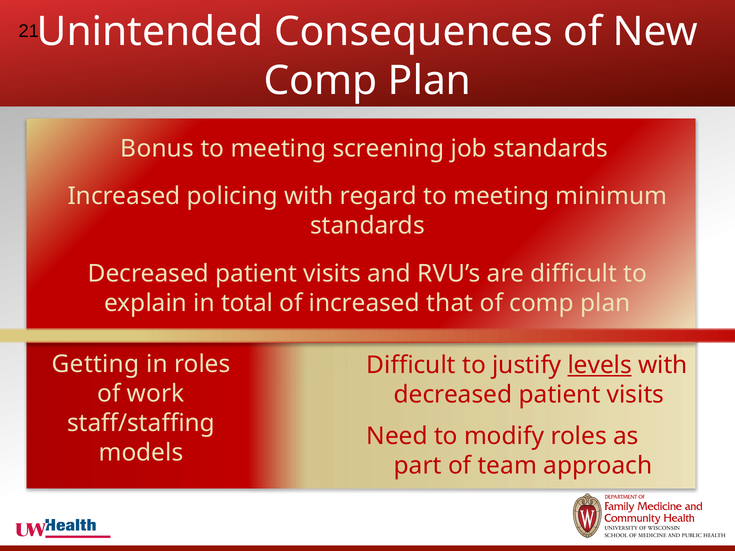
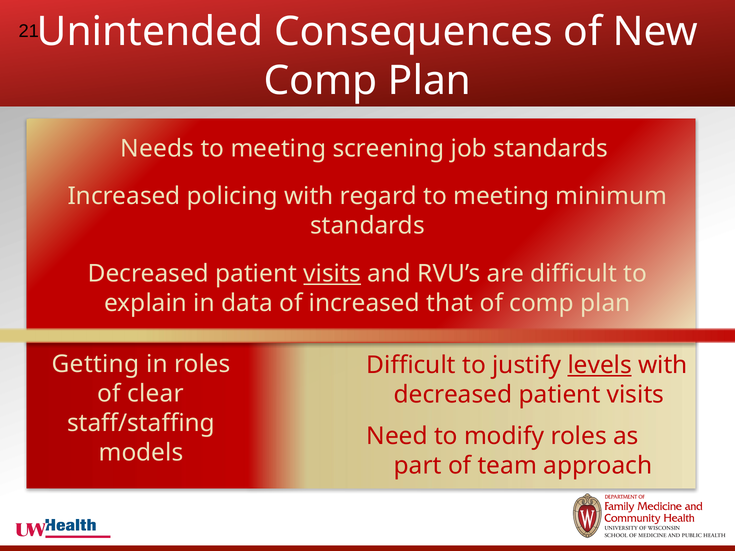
Bonus: Bonus -> Needs (157, 149)
visits underline: none -> present (332, 274)
total: total -> data (247, 303)
work: work -> clear (156, 394)
